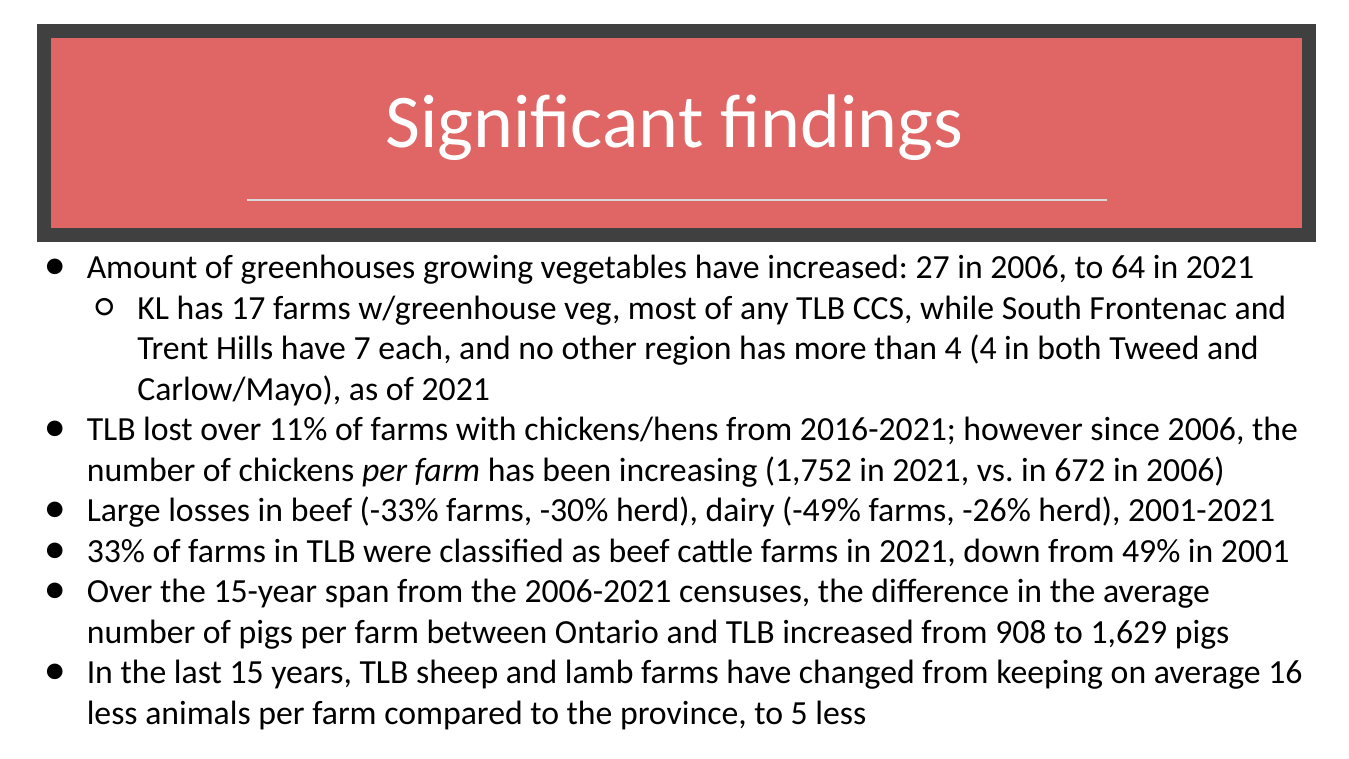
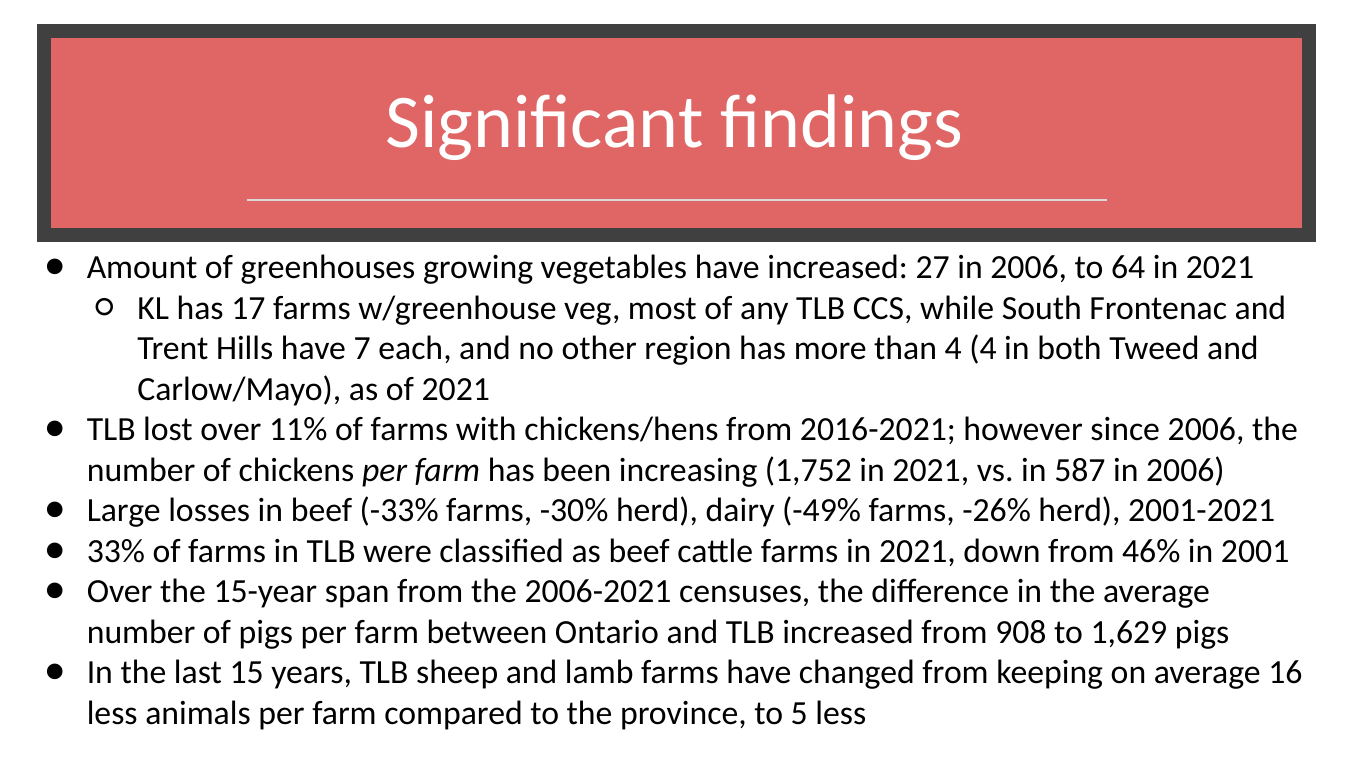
672: 672 -> 587 (1080, 470)
49%: 49% -> 46% (1151, 551)
